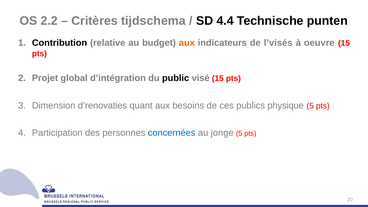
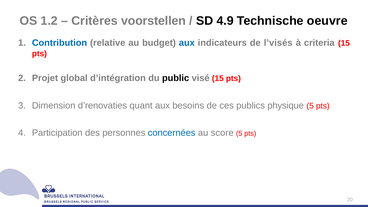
2.2: 2.2 -> 1.2 (49, 21)
tijdschema: tijdschema -> voorstellen (153, 21)
4.4: 4.4 -> 4.9 (225, 21)
punten: punten -> oeuvre (327, 21)
Contribution colour: black -> blue (60, 43)
aux colour: orange -> blue (187, 43)
oeuvre: oeuvre -> criteria (319, 43)
jonge: jonge -> score (222, 133)
